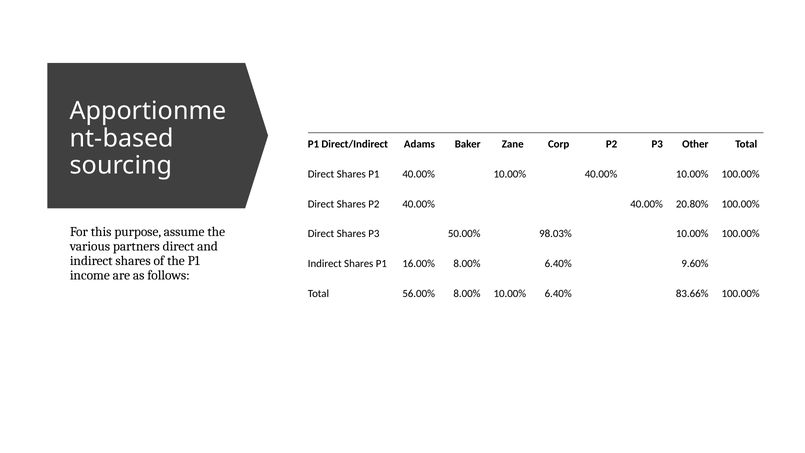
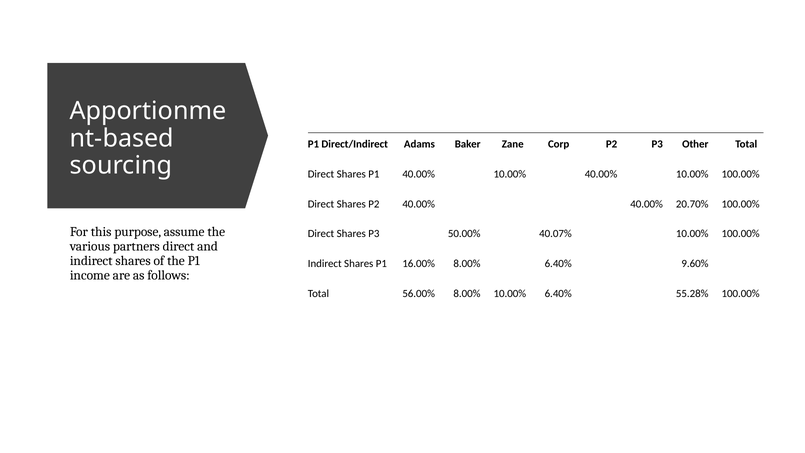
20.80%: 20.80% -> 20.70% (692, 204)
98.03%: 98.03% -> 40.07% (555, 234)
83.66%: 83.66% -> 55.28% (692, 294)
